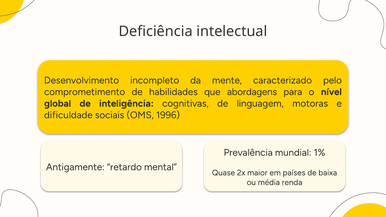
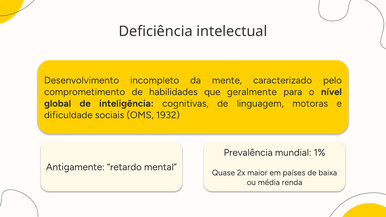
abordagens: abordagens -> geralmente (252, 92)
1996: 1996 -> 1932 (168, 115)
